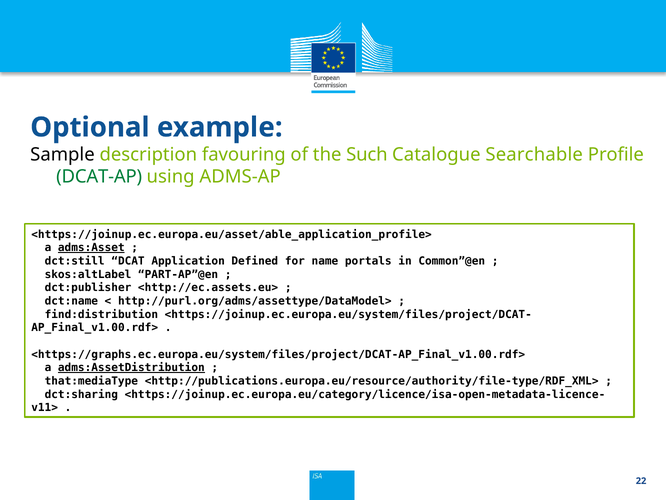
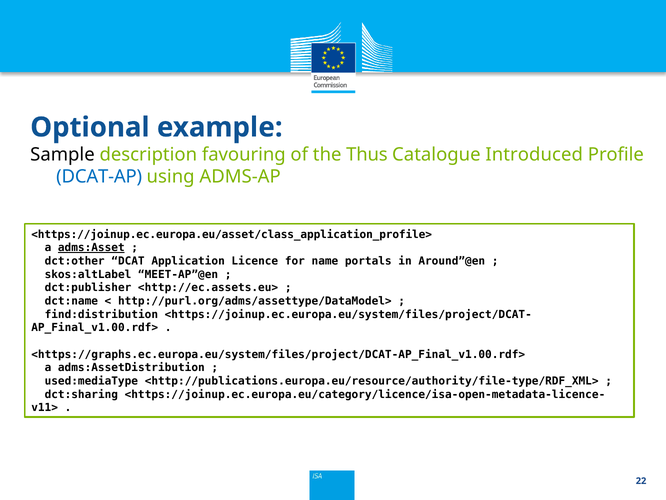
Such: Such -> Thus (367, 154)
Searchable: Searchable -> Introduced (534, 154)
DCAT-AP colour: green -> blue (99, 177)
<https://joinup.ec.europa.eu/asset/able_application_profile>: <https://joinup.ec.europa.eu/asset/able_application_profile> -> <https://joinup.ec.europa.eu/asset/class_application_profile> (232, 234)
dct:still: dct:still -> dct:other (75, 261)
Defined: Defined -> Licence (255, 261)
Common”@en: Common”@en -> Around”@en (452, 261)
PART-AP”@en: PART-AP”@en -> MEET-AP”@en (178, 274)
adms:AssetDistribution underline: present -> none (131, 367)
that:mediaType: that:mediaType -> used:mediaType (91, 381)
